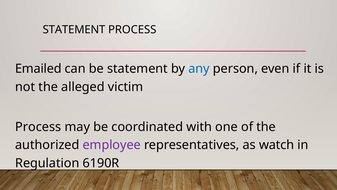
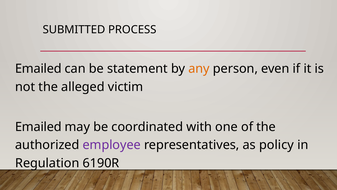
STATEMENT: STATEMENT -> SUBMITTED (74, 30)
any colour: blue -> orange (199, 68)
Process: Process -> Emailed (38, 127)
watch: watch -> policy (276, 145)
